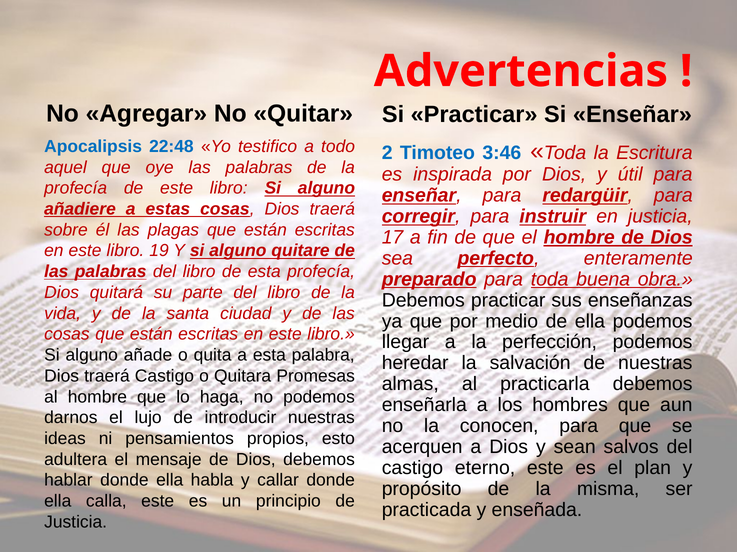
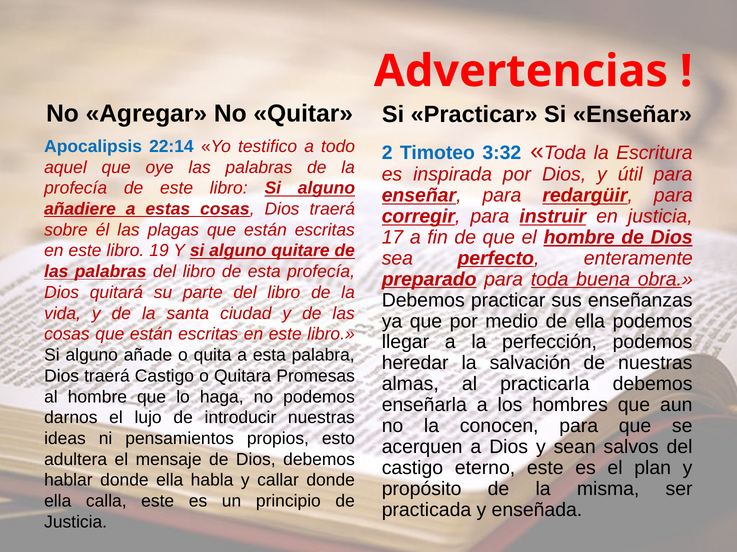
22:48: 22:48 -> 22:14 (171, 147)
3:46: 3:46 -> 3:32 (502, 153)
